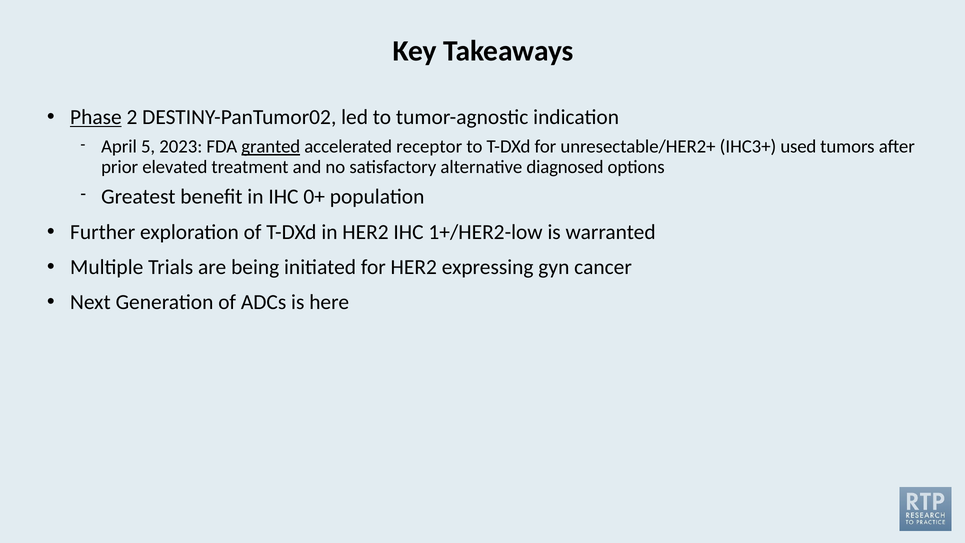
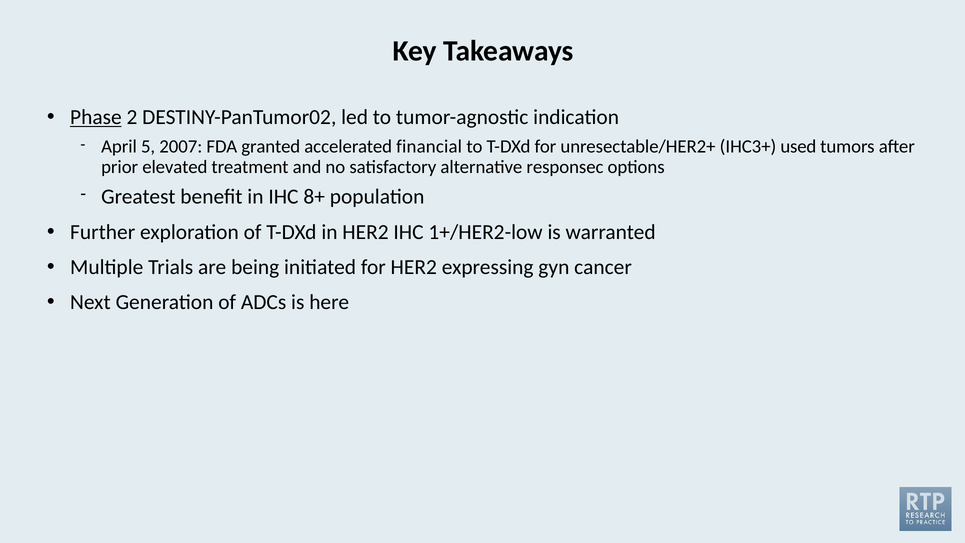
2023: 2023 -> 2007 (181, 147)
granted underline: present -> none (271, 147)
receptor: receptor -> financial (429, 147)
diagnosed: diagnosed -> responsec (565, 167)
0+: 0+ -> 8+ (314, 197)
